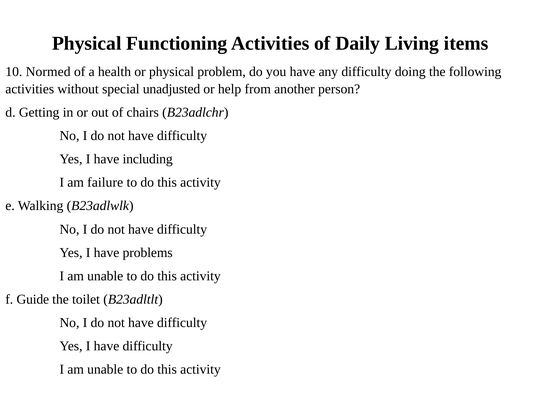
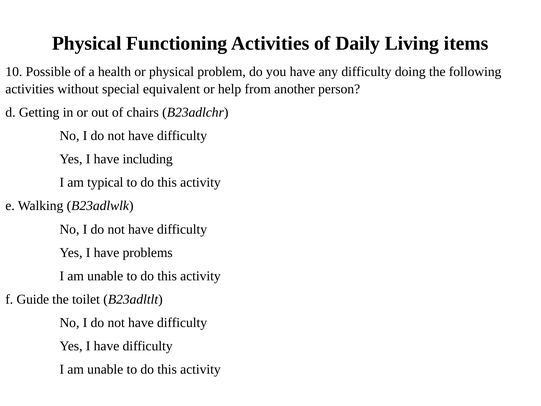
Normed: Normed -> Possible (48, 72)
unadjusted: unadjusted -> equivalent (171, 89)
failure: failure -> typical (105, 182)
